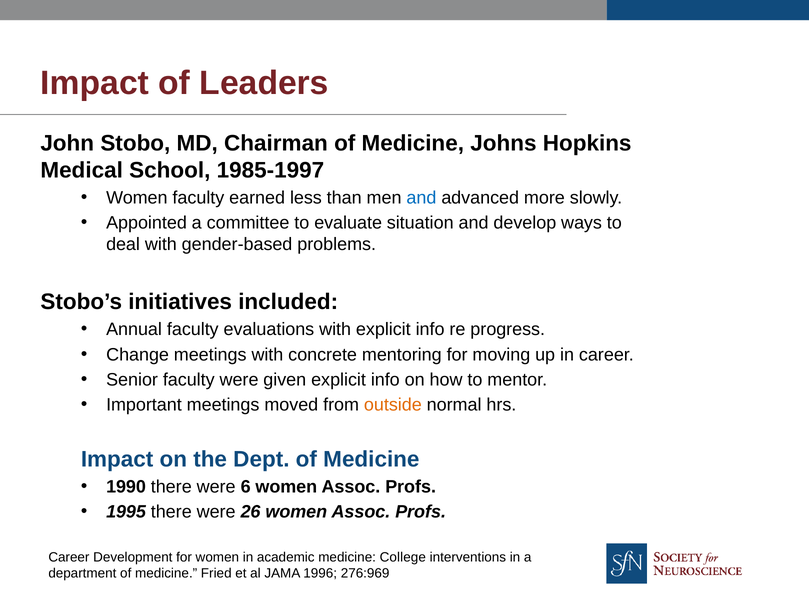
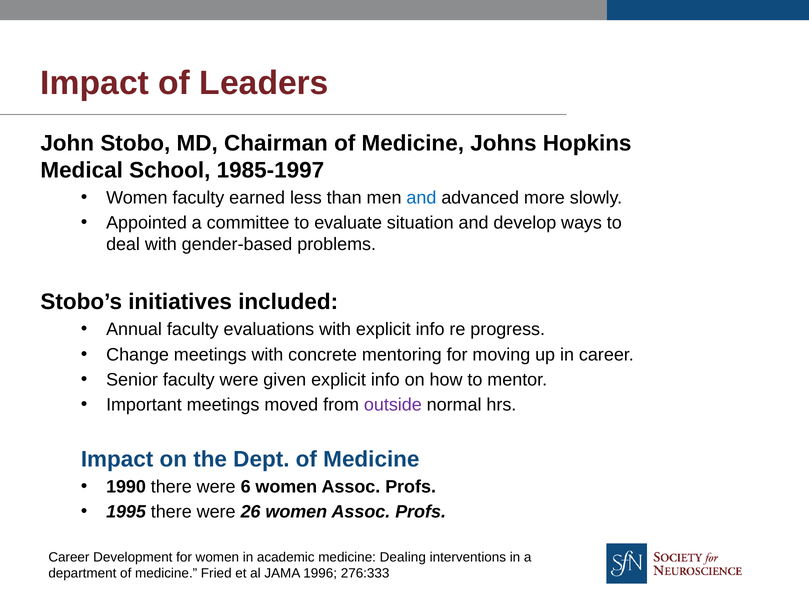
outside colour: orange -> purple (393, 405)
College: College -> Dealing (403, 557)
276:969: 276:969 -> 276:333 (365, 573)
